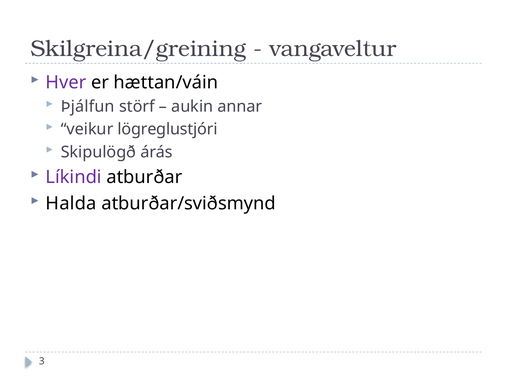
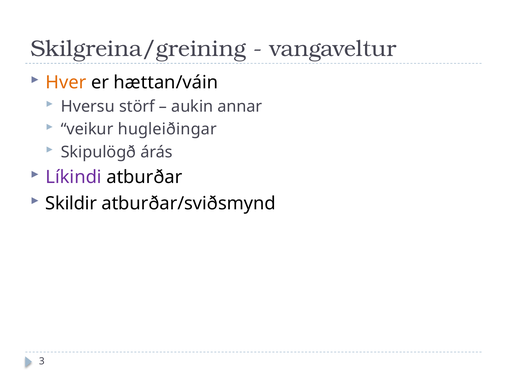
Hver colour: purple -> orange (66, 82)
Þjálfun: Þjálfun -> Hversu (88, 106)
lögreglustjóri: lögreglustjóri -> hugleiðingar (167, 129)
Halda: Halda -> Skildir (71, 204)
